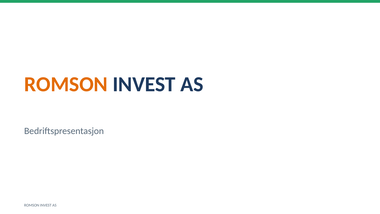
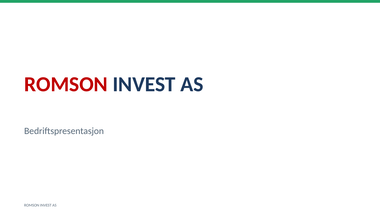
ROMSON colour: orange -> red (66, 84)
